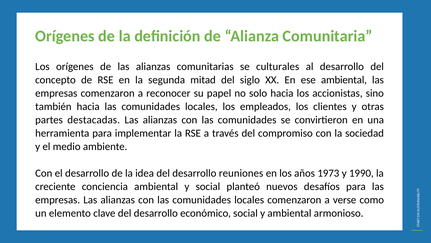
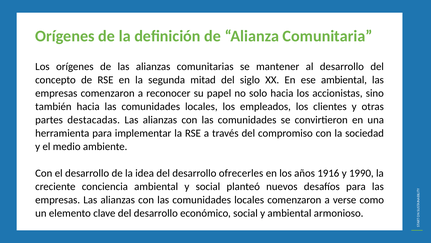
culturales: culturales -> mantener (278, 66)
reuniones: reuniones -> ofrecerles (241, 173)
1973: 1973 -> 1916 (328, 173)
